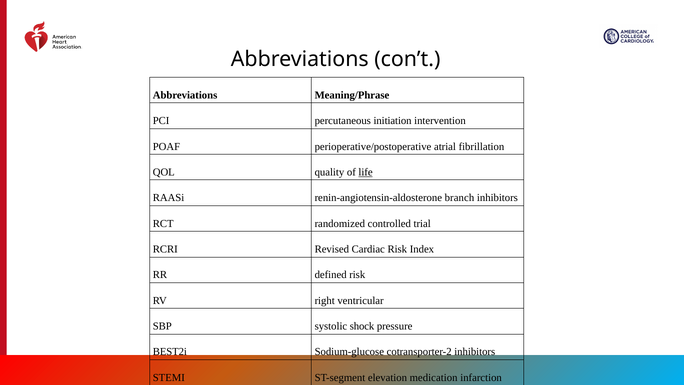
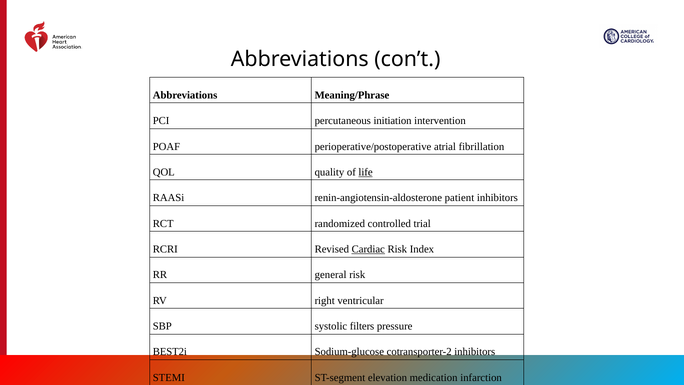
branch: branch -> patient (459, 198)
Cardiac underline: none -> present (368, 249)
defined: defined -> general (331, 275)
shock: shock -> filters (362, 326)
